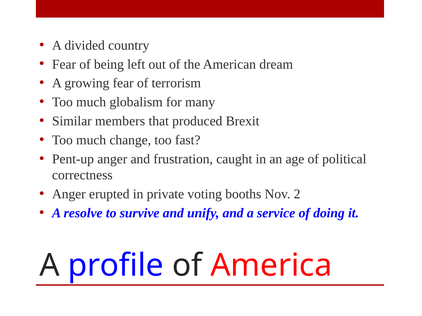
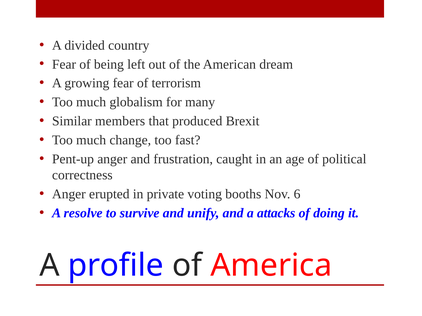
2: 2 -> 6 (297, 194)
service: service -> attacks (276, 213)
